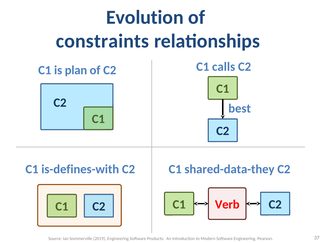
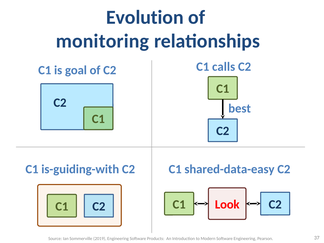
constraints: constraints -> monitoring (102, 41)
plan: plan -> goal (76, 70)
is-defines-with: is-defines-with -> is-guiding-with (80, 169)
shared-data-they: shared-data-they -> shared-data-easy (229, 169)
Verb: Verb -> Look (227, 204)
